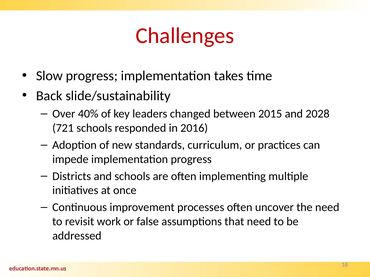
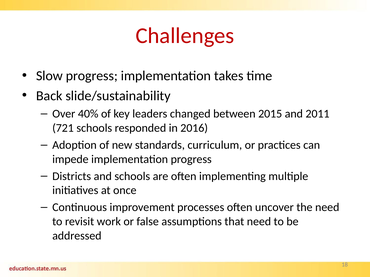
2028: 2028 -> 2011 (318, 114)
